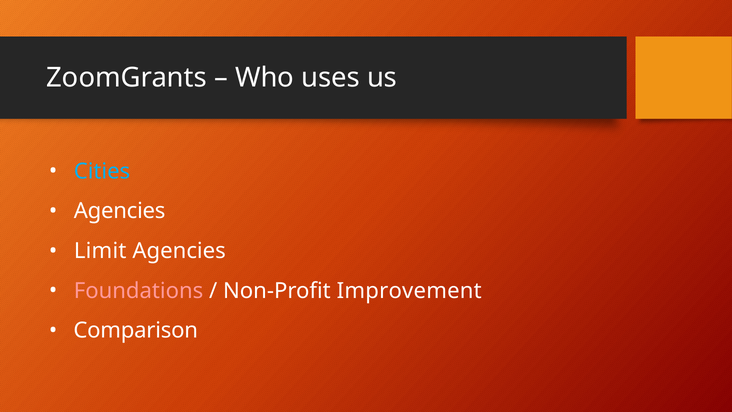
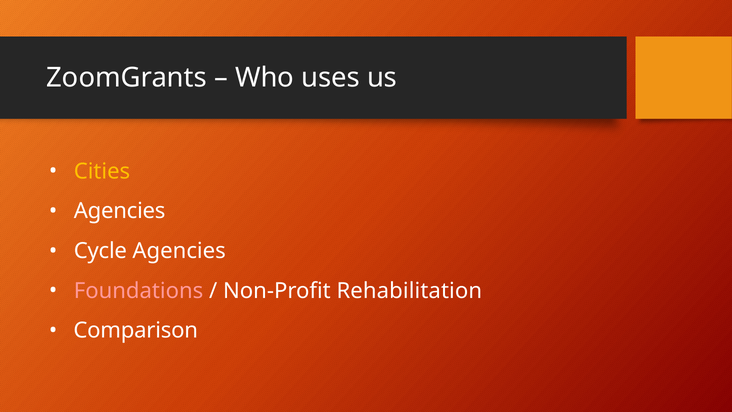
Cities colour: light blue -> yellow (102, 171)
Limit: Limit -> Cycle (100, 251)
Improvement: Improvement -> Rehabilitation (409, 291)
